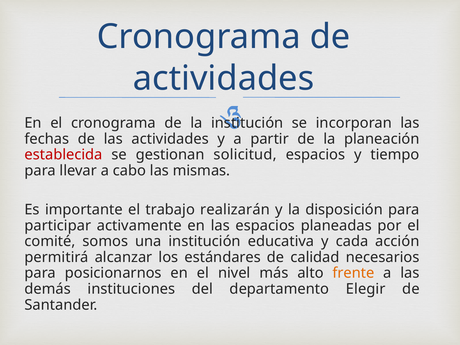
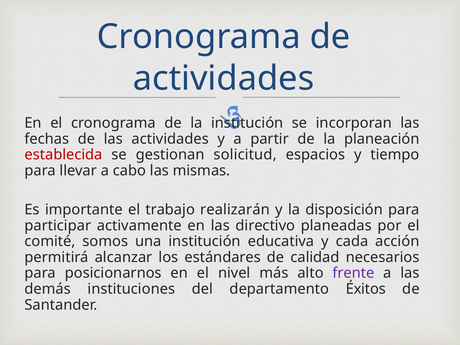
las espacios: espacios -> directivo (265, 226)
frente colour: orange -> purple (353, 273)
Elegir: Elegir -> Éxitos (366, 289)
